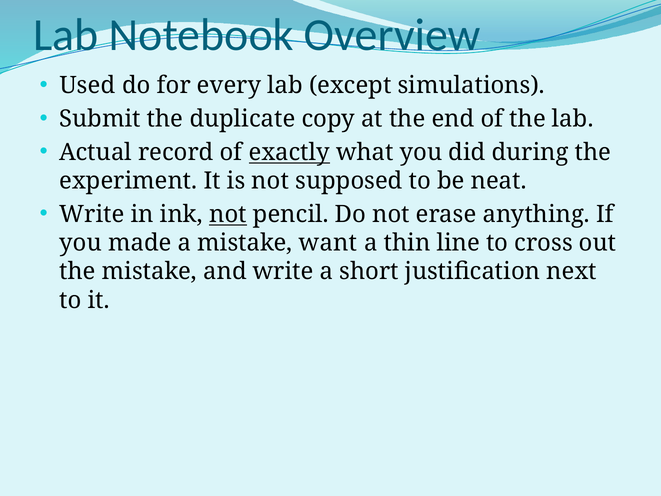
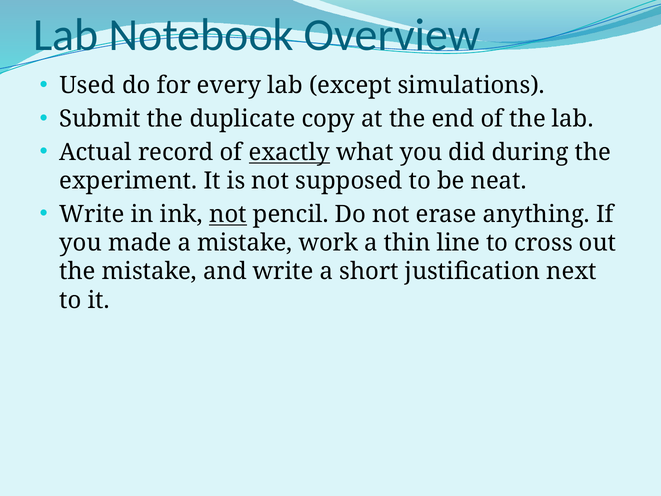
want: want -> work (328, 243)
